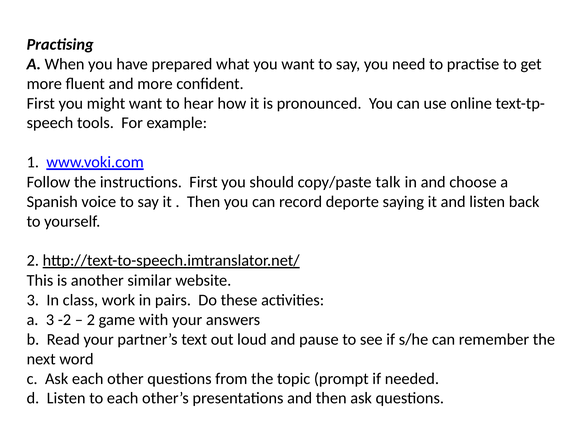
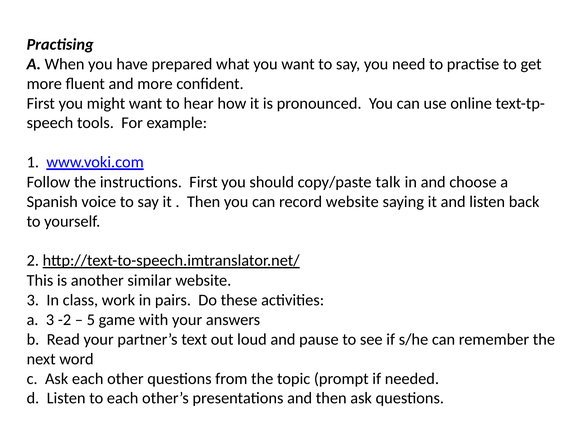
record deporte: deporte -> website (352, 202)
2: 2 -> 5 (91, 320)
